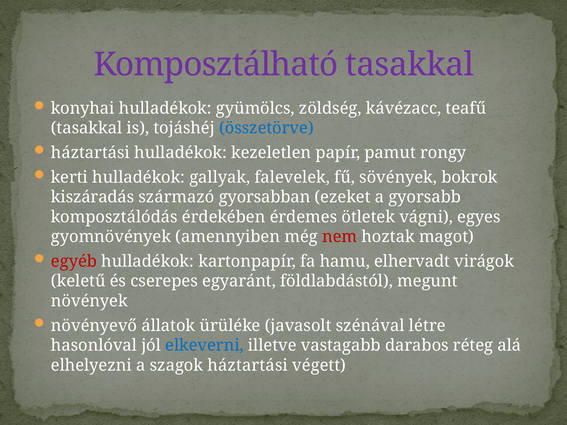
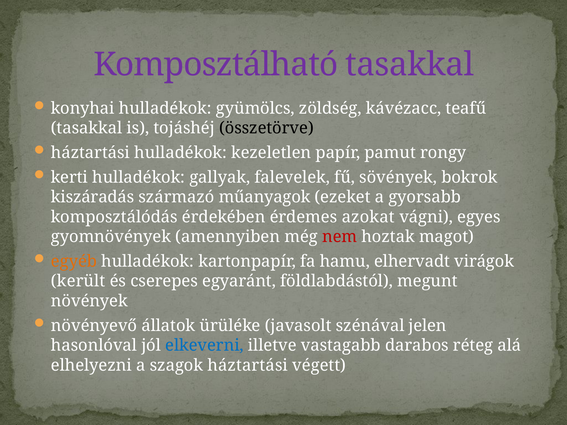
összetörve colour: blue -> black (266, 128)
gyorsabban: gyorsabban -> műanyagok (265, 197)
ötletek: ötletek -> azokat (368, 217)
egyéb colour: red -> orange (74, 261)
keletű: keletű -> került (78, 281)
létre: létre -> jelen (427, 326)
